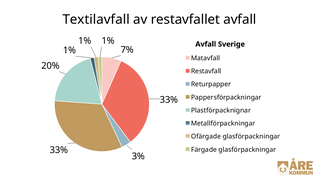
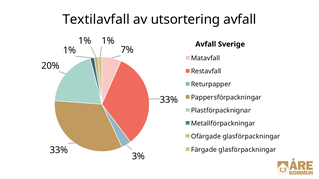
restavfallet: restavfallet -> utsortering (185, 20)
